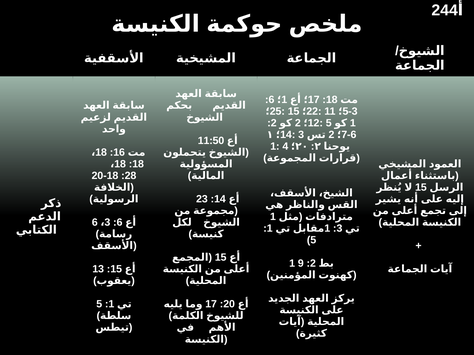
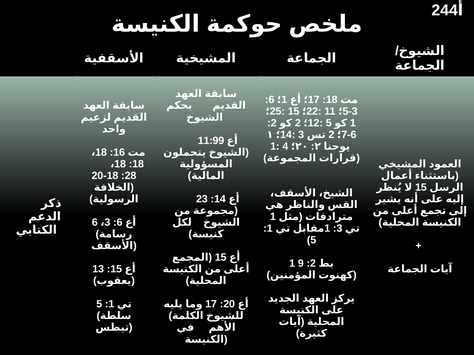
11:50: 11:50 -> 11:99 (211, 141)
